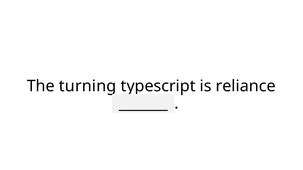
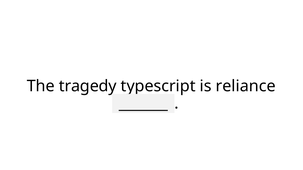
turning: turning -> tragedy (88, 86)
